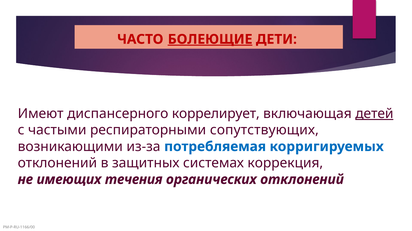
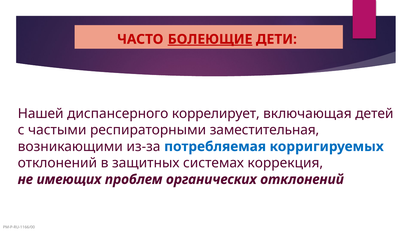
Имеют: Имеют -> Нашей (41, 114)
детей underline: present -> none (374, 114)
сопутствующих: сопутствующих -> заместительная (265, 131)
течения: течения -> проблем (134, 180)
